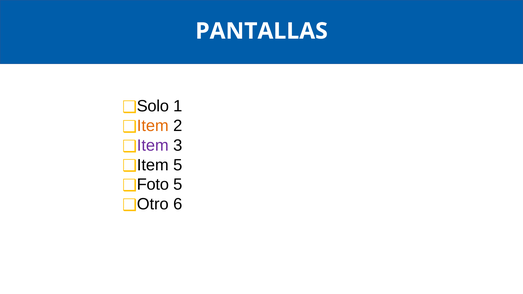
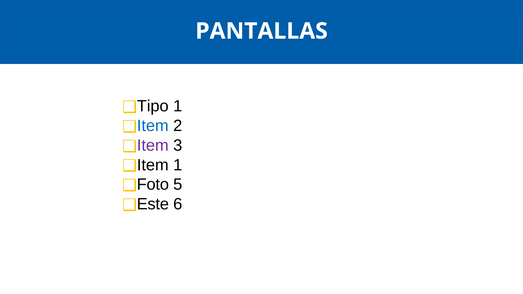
Solo: Solo -> Tipo (153, 106)
Item colour: orange -> blue (153, 126)
Item 5: 5 -> 1 (178, 165)
Otro: Otro -> Este (153, 204)
